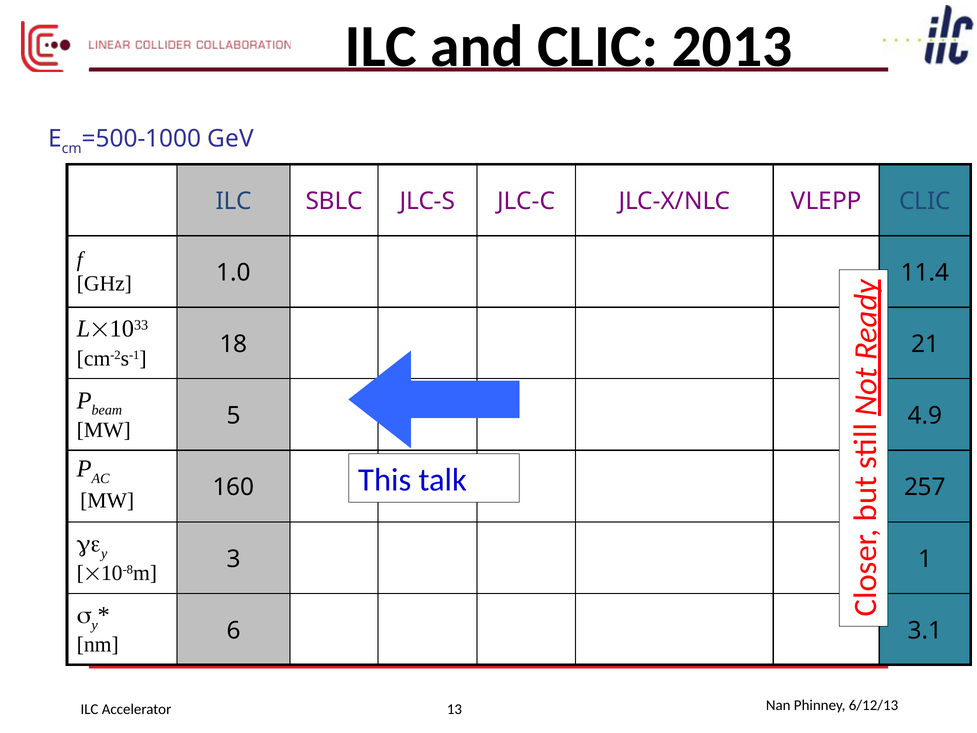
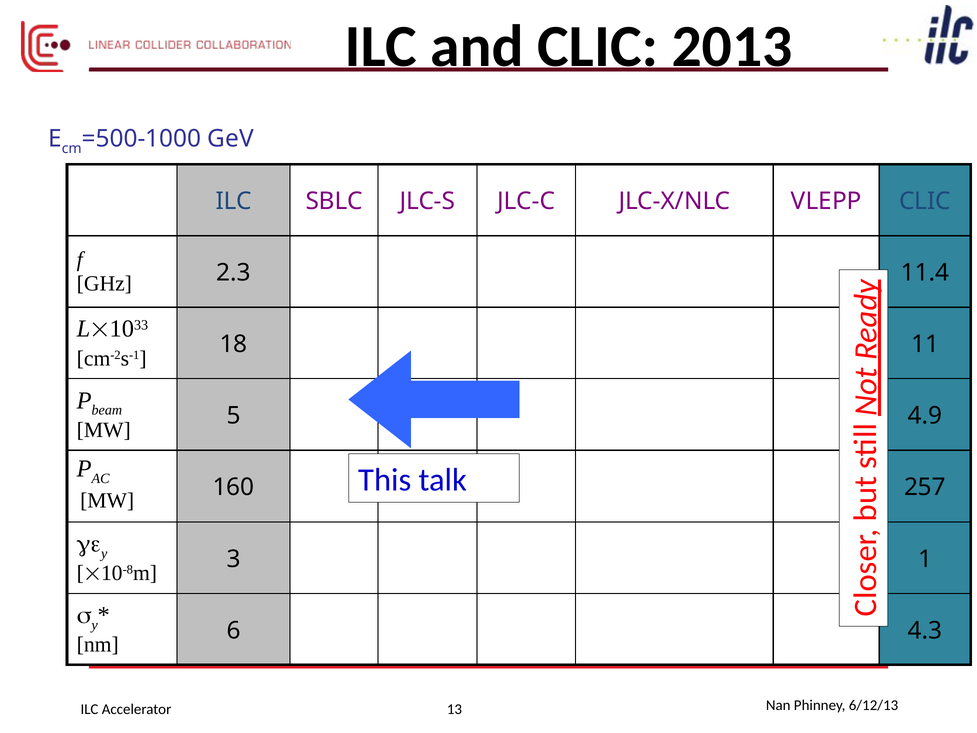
1.0: 1.0 -> 2.3 (234, 273)
21: 21 -> 11 (925, 344)
3.1: 3.1 -> 4.3 (925, 630)
